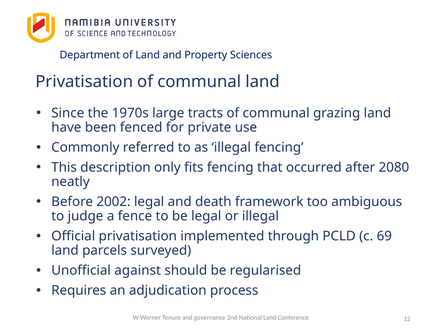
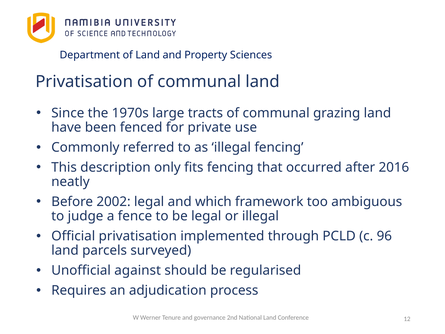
2080: 2080 -> 2016 (394, 168)
death: death -> which (213, 202)
69: 69 -> 96 (384, 237)
